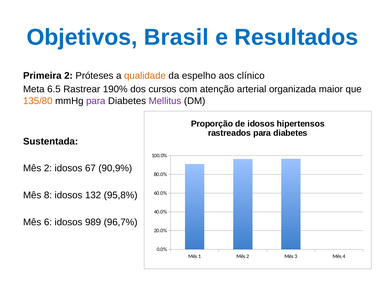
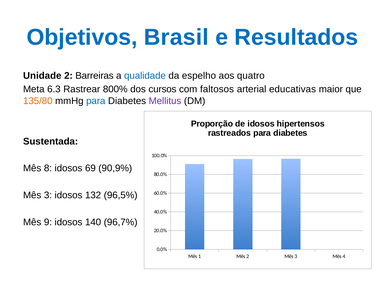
Primeira: Primeira -> Unidade (42, 76)
Próteses: Próteses -> Barreiras (94, 76)
qualidade colour: orange -> blue (145, 76)
clínico: clínico -> quatro (251, 76)
6.5: 6.5 -> 6.3 (54, 89)
190%: 190% -> 800% (115, 89)
atenção: atenção -> faltosos (217, 89)
organizada: organizada -> educativas (293, 89)
para colour: purple -> blue (96, 101)
2: 2 -> 8 (48, 168)
67: 67 -> 69 (90, 168)
8: 8 -> 3 (48, 195)
95,8%: 95,8% -> 96,5% (121, 195)
6: 6 -> 9 (48, 222)
989: 989 -> 140 (93, 222)
